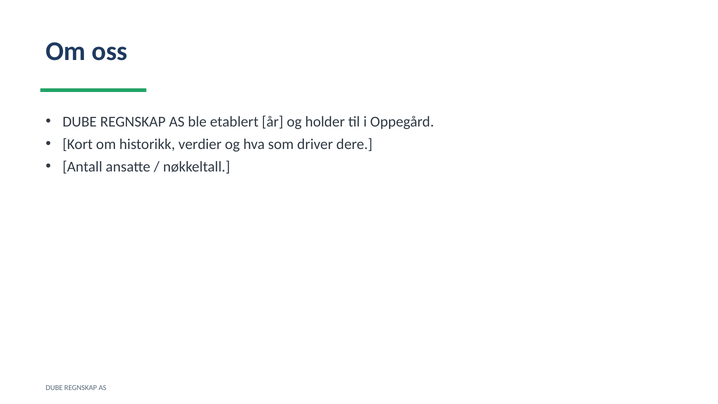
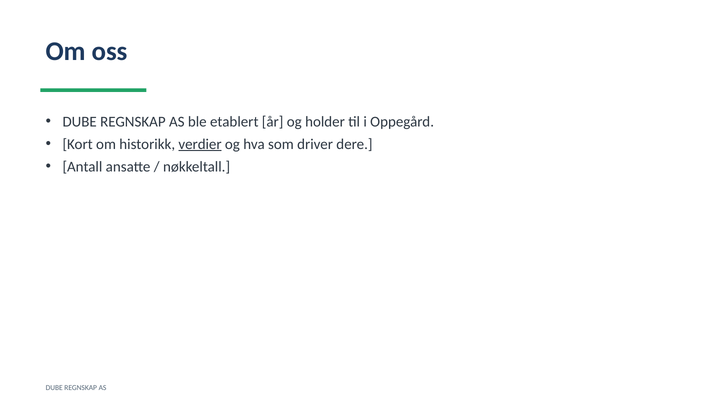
verdier underline: none -> present (200, 144)
